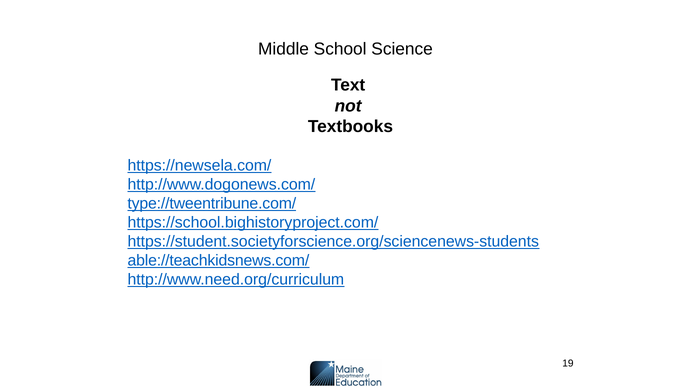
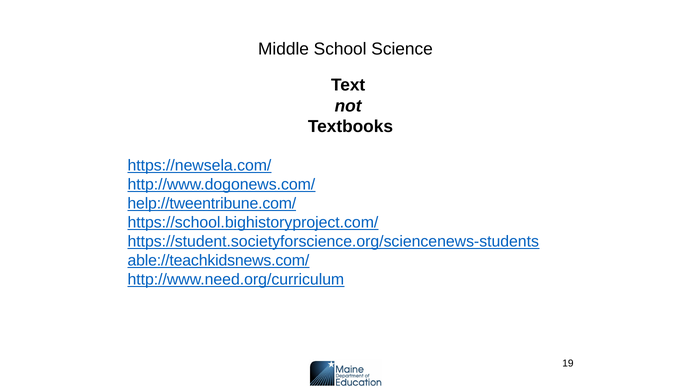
type://tweentribune.com/: type://tweentribune.com/ -> help://tweentribune.com/ (212, 203)
